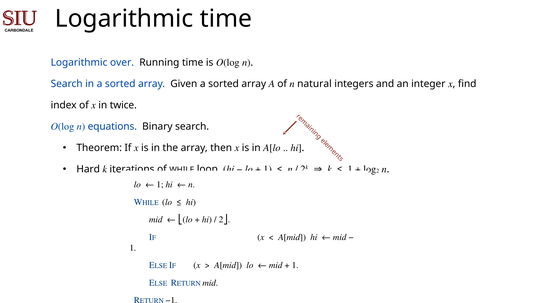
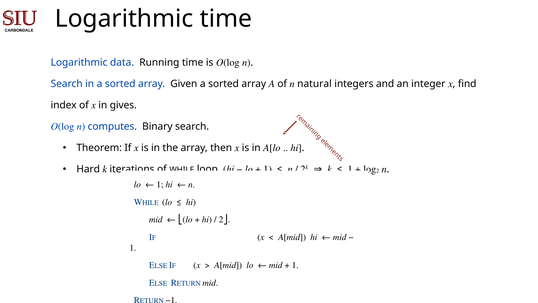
over: over -> data (122, 62)
twice: twice -> gives (123, 105)
equations: equations -> computes (112, 126)
